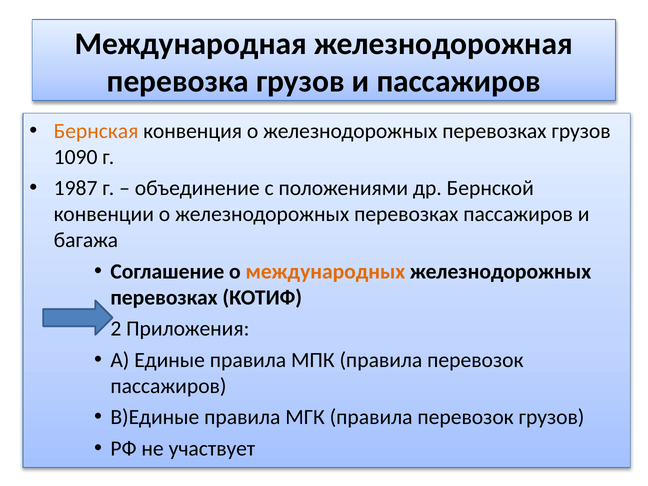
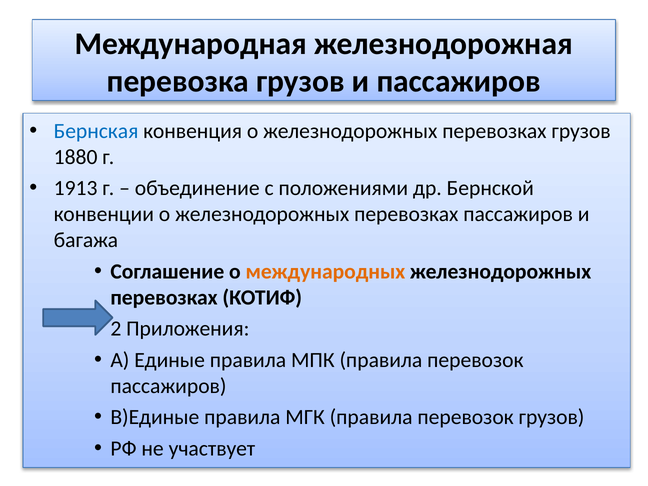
Бернская colour: orange -> blue (96, 131)
1090: 1090 -> 1880 (76, 157)
1987: 1987 -> 1913 (76, 188)
